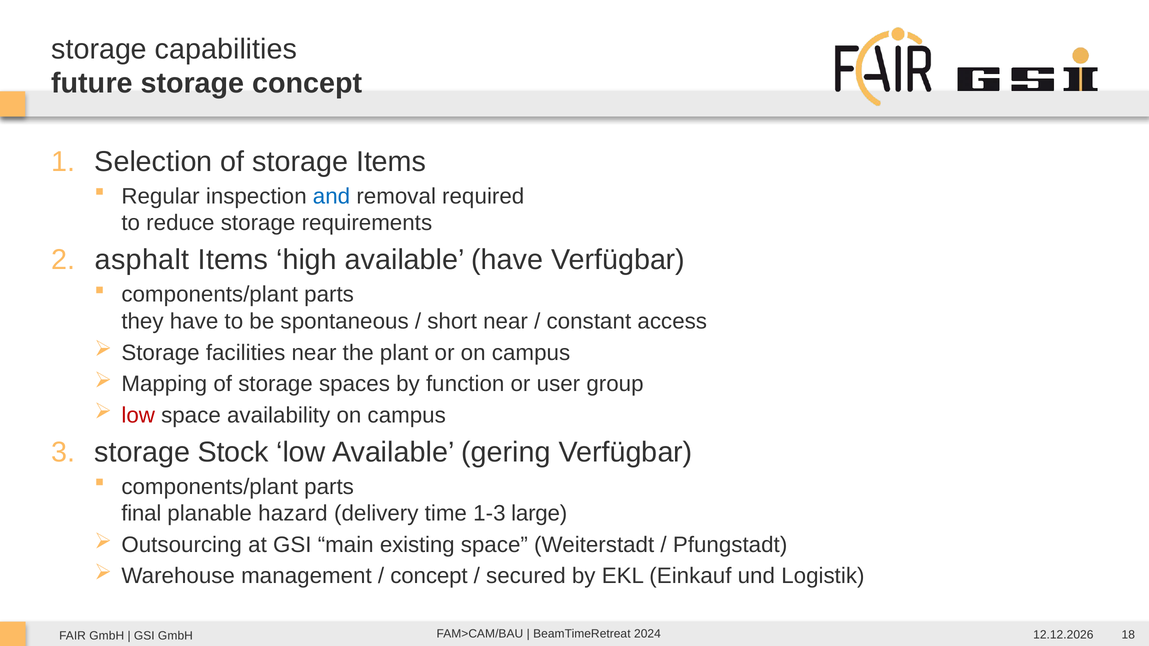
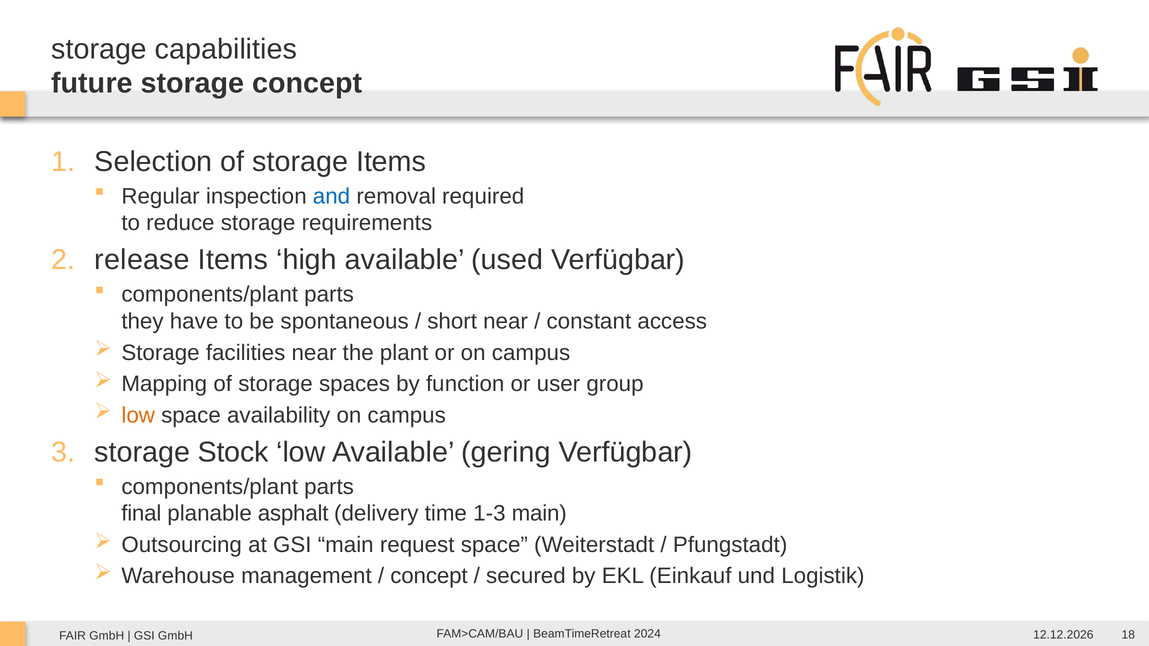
asphalt: asphalt -> release (142, 260)
available have: have -> used (507, 260)
low colour: red -> orange (138, 415)
hazard: hazard -> asphalt (293, 514)
1-3 large: large -> main (539, 514)
existing: existing -> request (417, 545)
